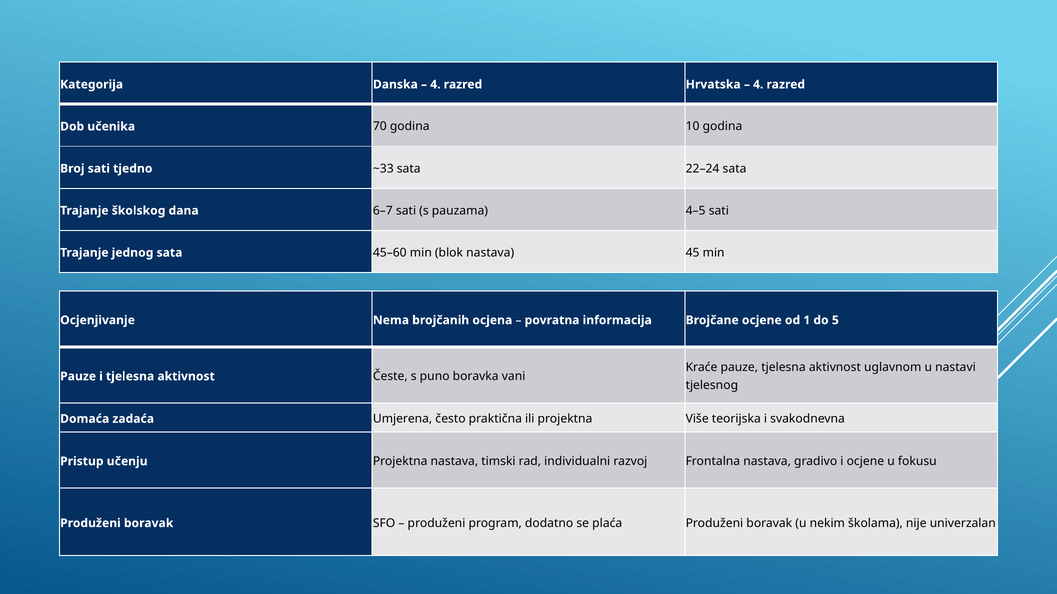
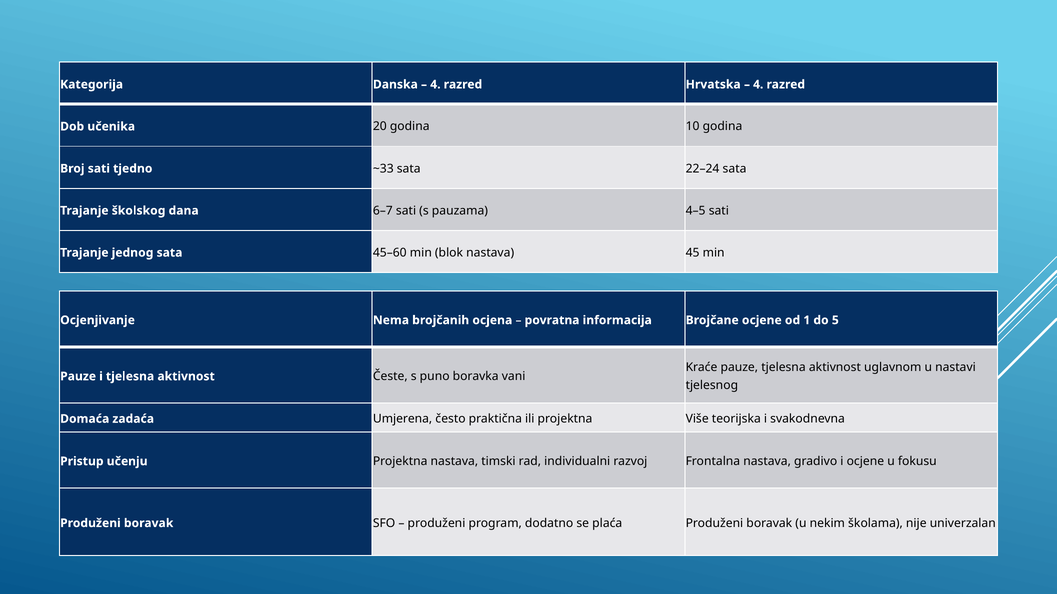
70: 70 -> 20 (380, 127)
